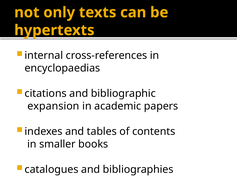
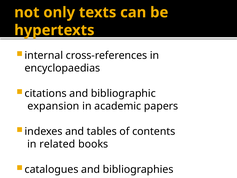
smaller: smaller -> related (57, 144)
